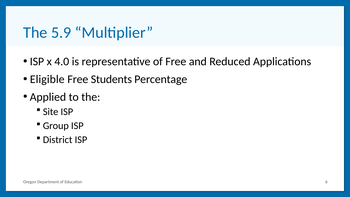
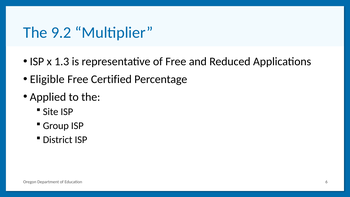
5.9: 5.9 -> 9.2 (61, 33)
4.0: 4.0 -> 1.3 (62, 62)
Students: Students -> Certified (111, 79)
